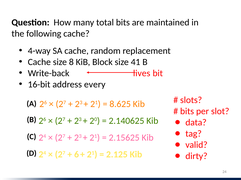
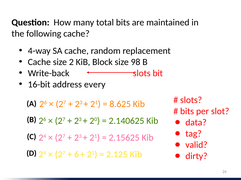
8: 8 -> 2 (71, 62)
41: 41 -> 98 (136, 62)
Write-back lives: lives -> slots (142, 73)
